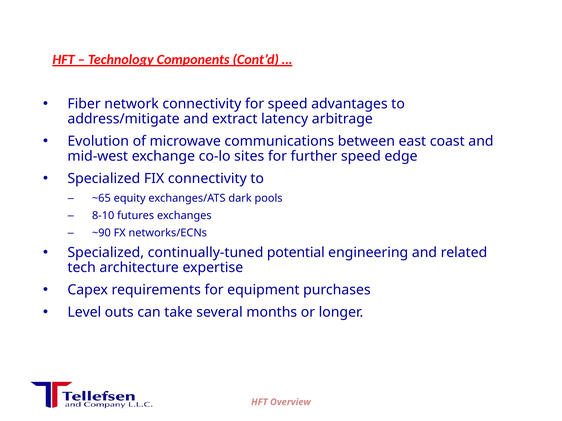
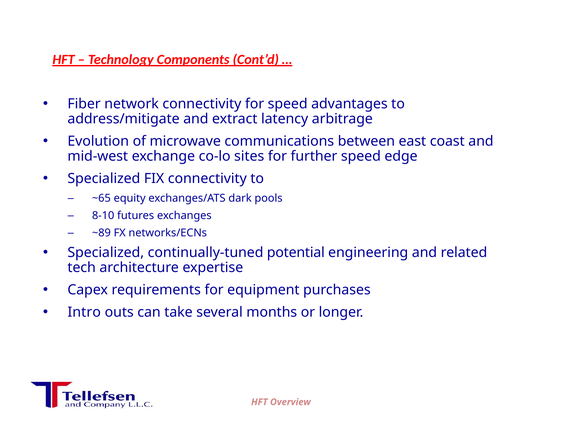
~90: ~90 -> ~89 (101, 233)
Level: Level -> Intro (84, 312)
